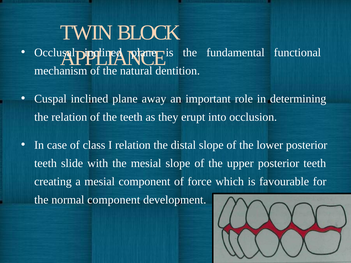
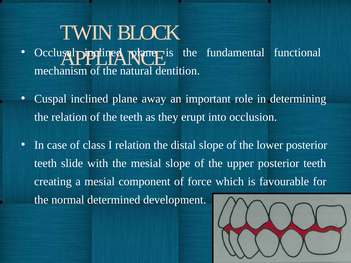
normal component: component -> determined (114, 200)
